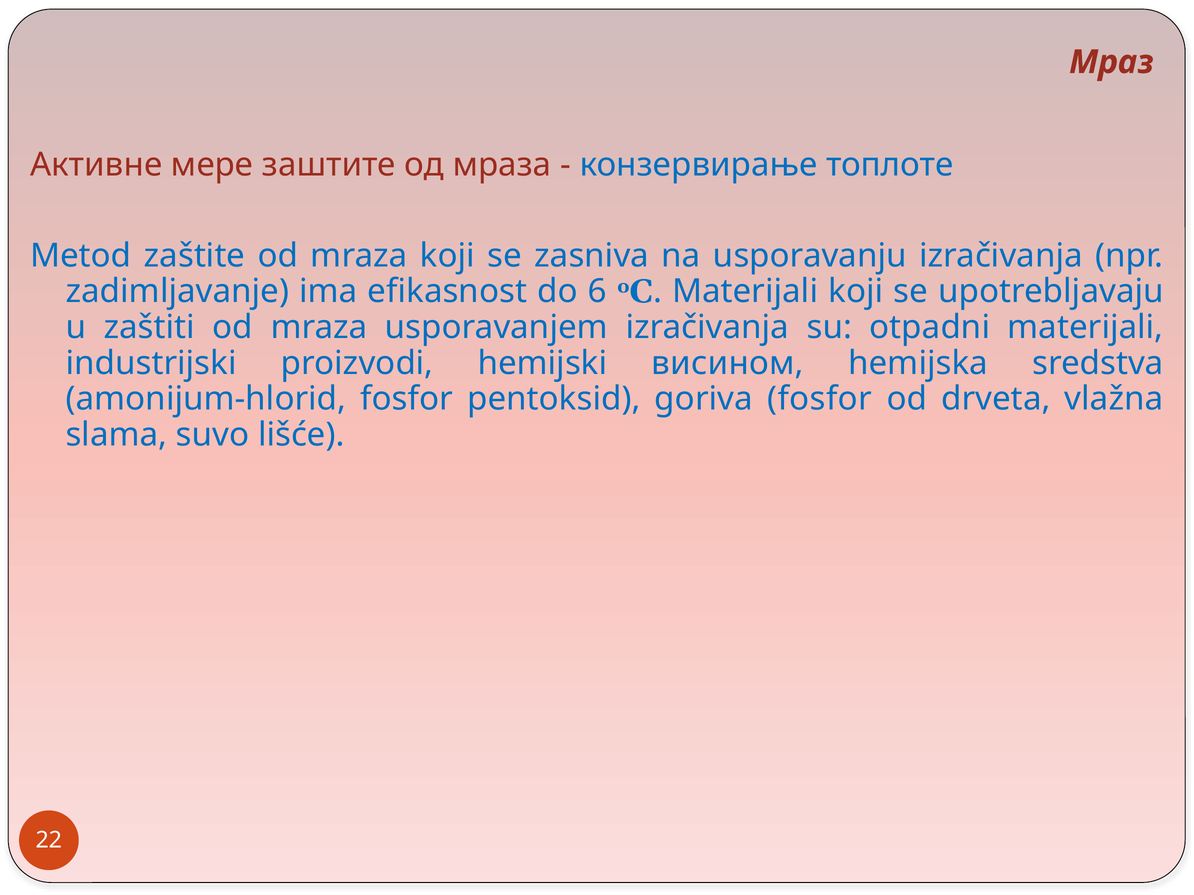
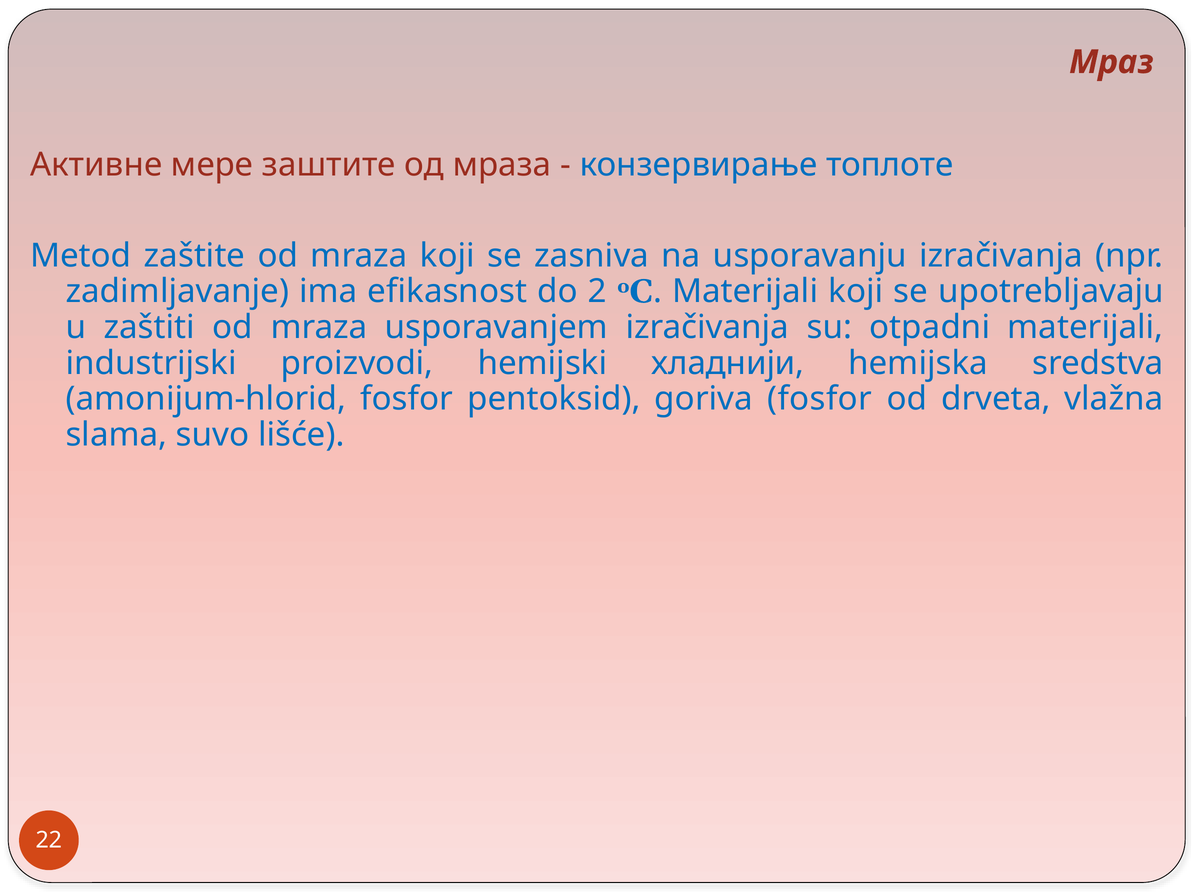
6: 6 -> 2 (597, 292)
висином: висином -> хладнији (728, 363)
